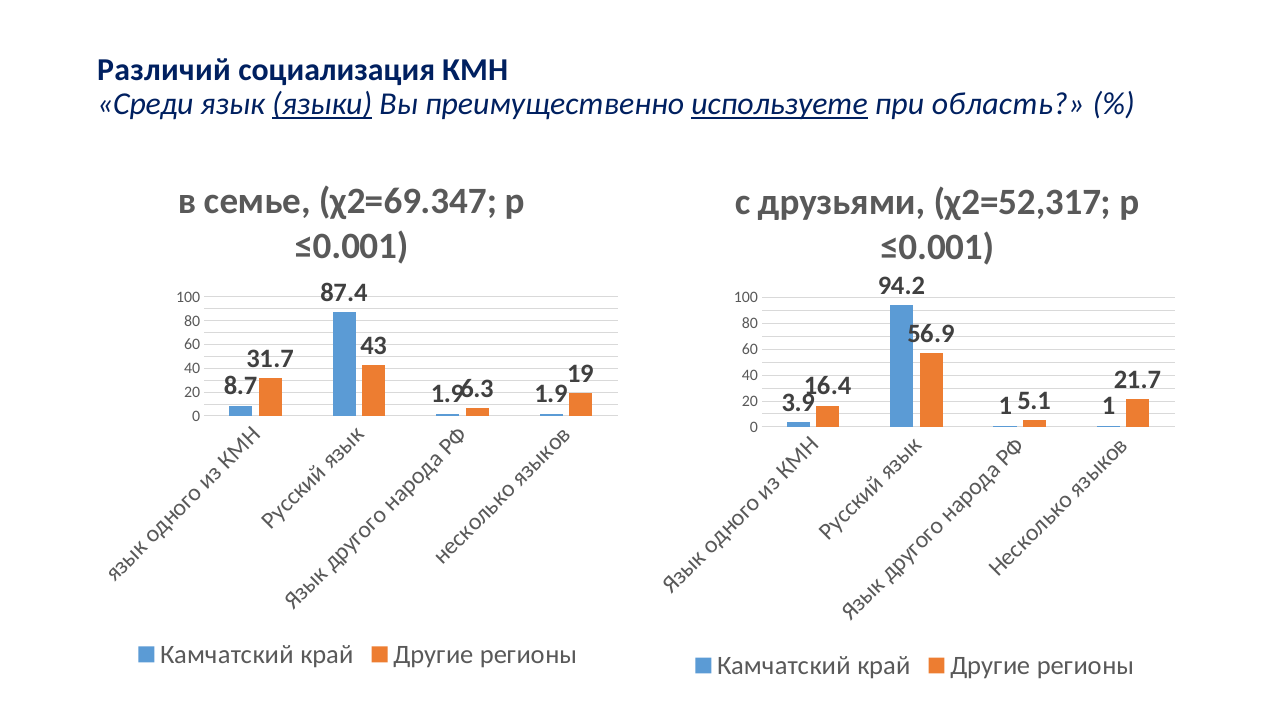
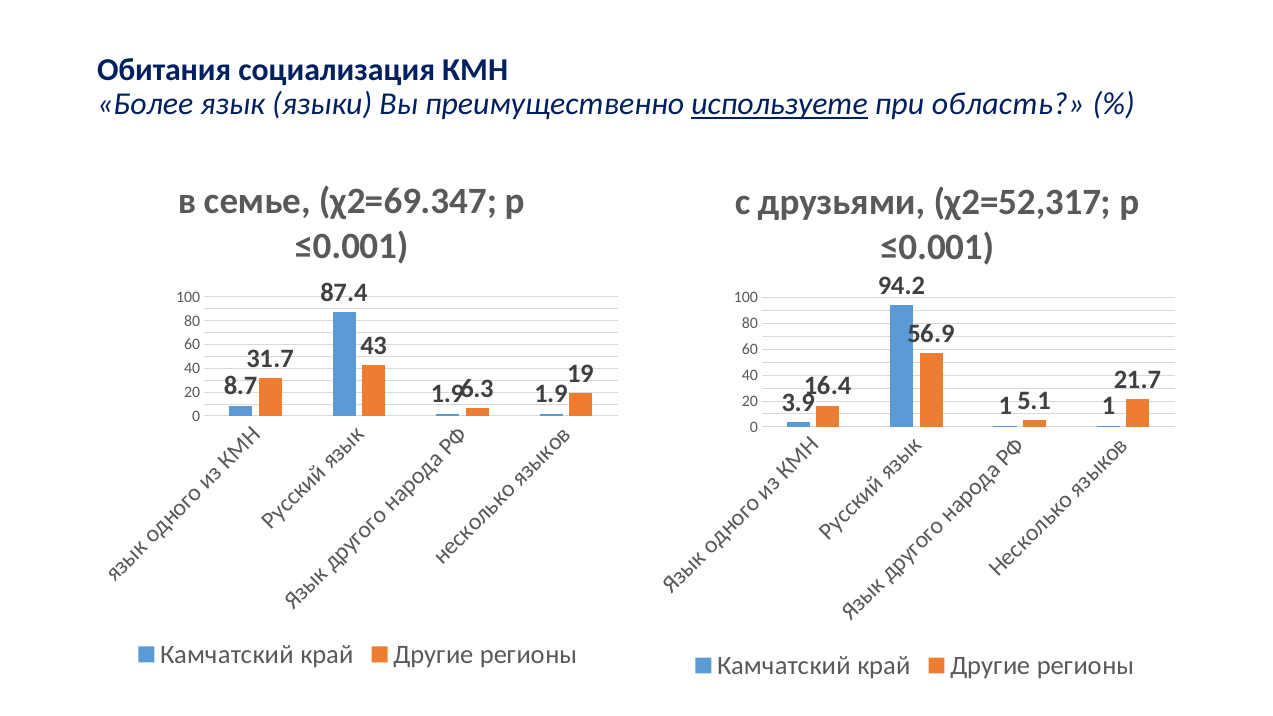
Различий: Различий -> Обитания (164, 70)
Среди: Среди -> Более (145, 104)
языки underline: present -> none (322, 104)
